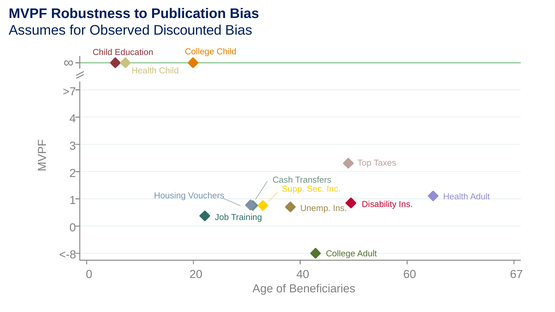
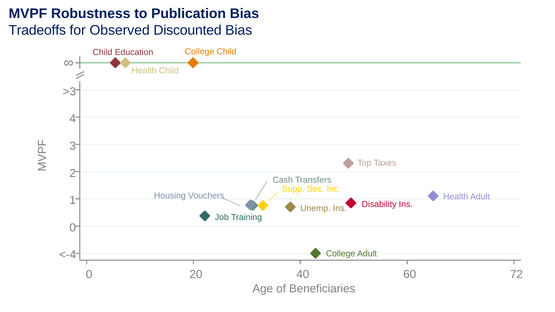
Assumes: Assumes -> Tradeoffs (37, 30)
>7: >7 -> >3 (69, 92)
<-8: <-8 -> <-4 (68, 255)
67: 67 -> 72 (516, 275)
